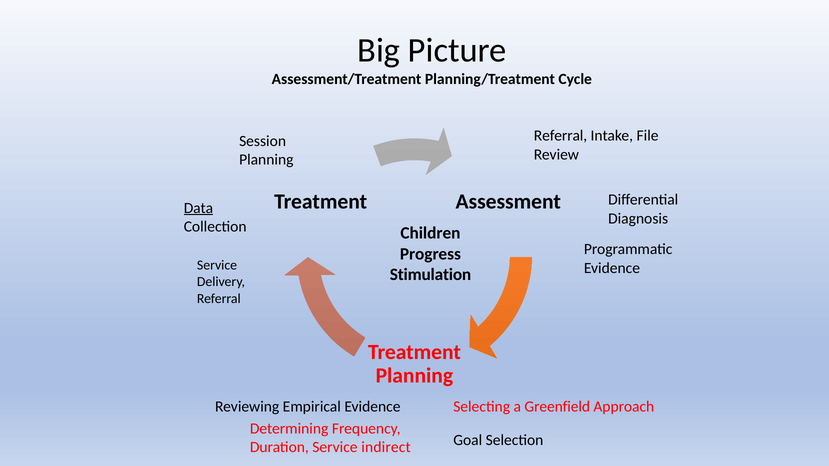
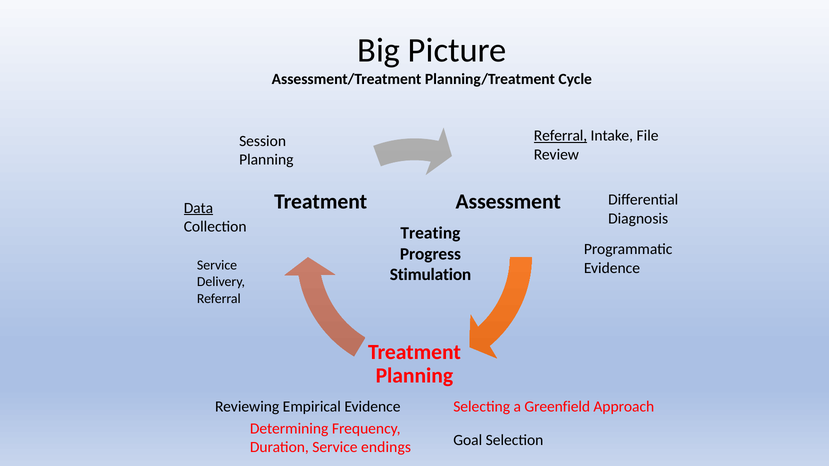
Referral underline: none -> present (561, 136)
Children: Children -> Treating (430, 233)
indirect: indirect -> endings (386, 448)
